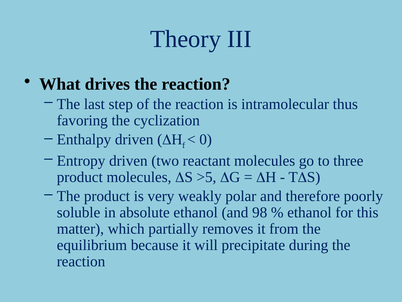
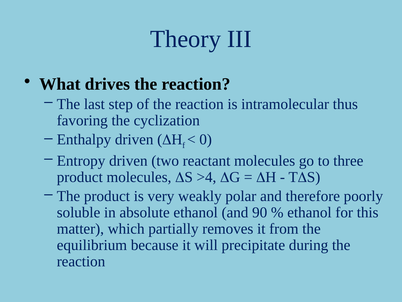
>5: >5 -> >4 (206, 177)
98: 98 -> 90 (260, 212)
